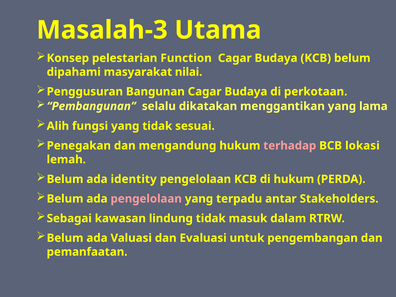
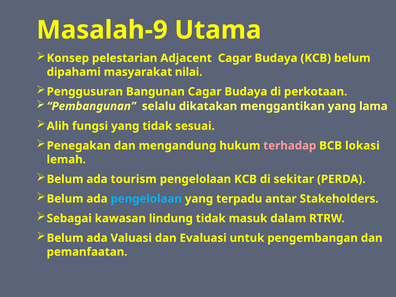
Masalah-3: Masalah-3 -> Masalah-9 (102, 30)
Function: Function -> Adjacent (186, 58)
identity: identity -> tourism (134, 179)
di hukum: hukum -> sekitar (294, 179)
pengelolaan colour: pink -> light blue (146, 199)
